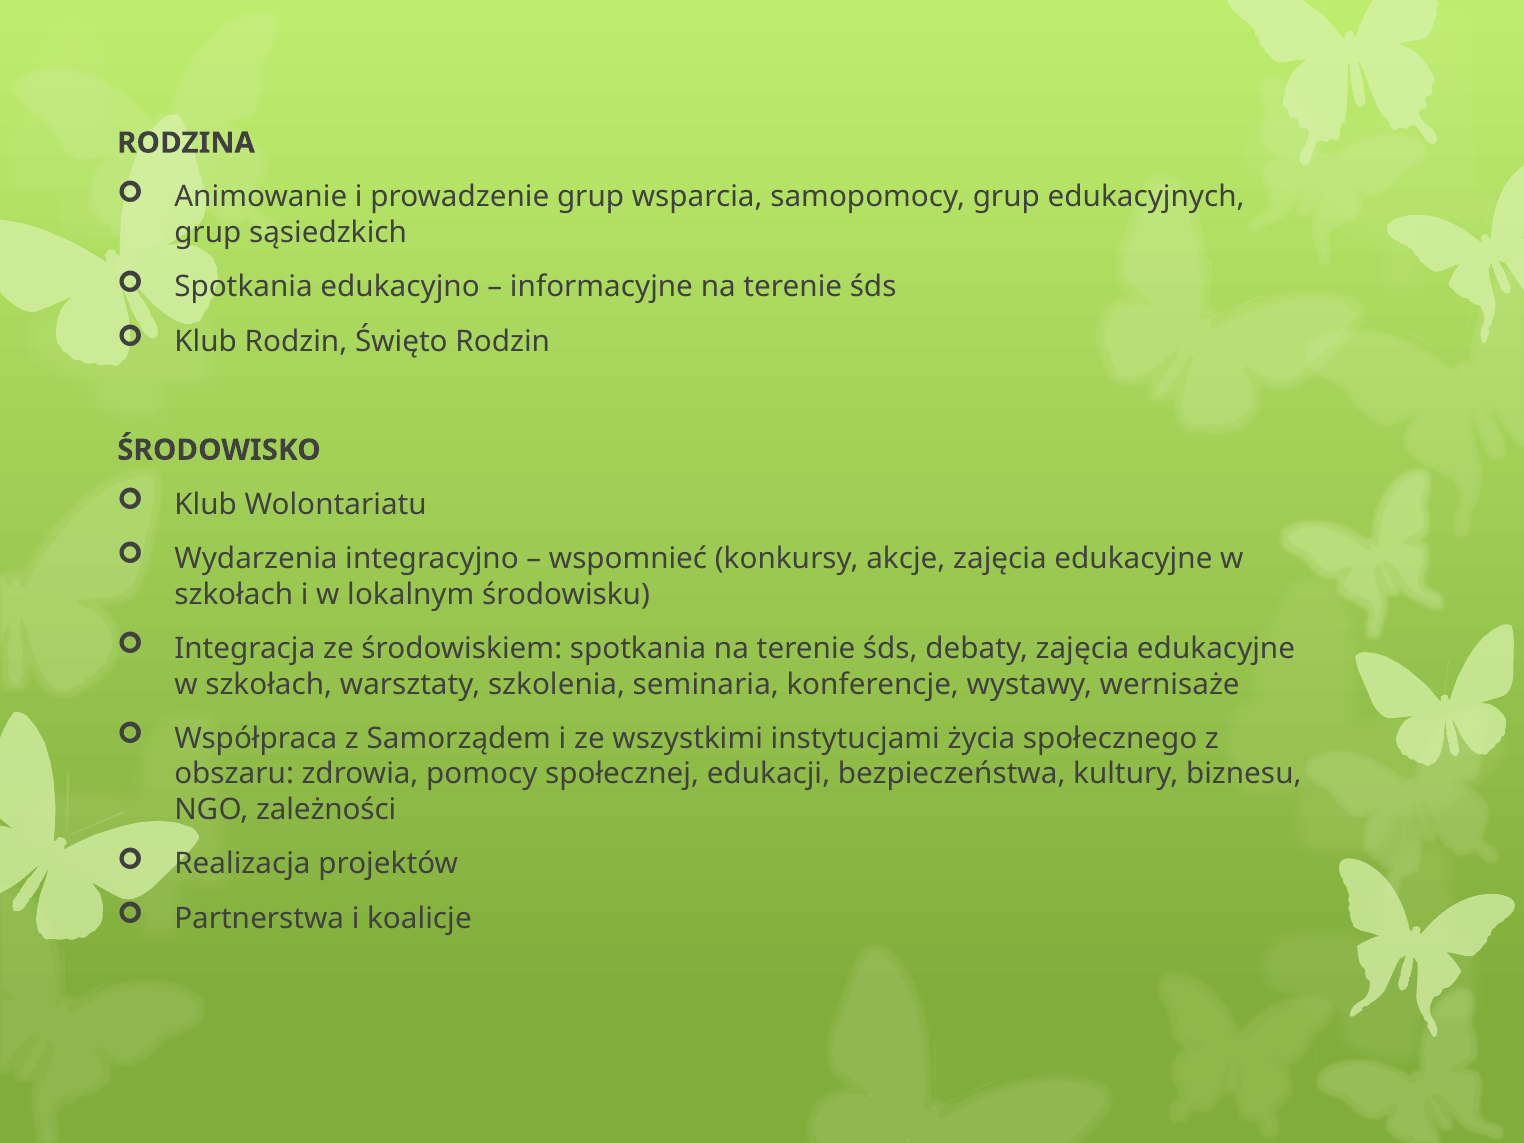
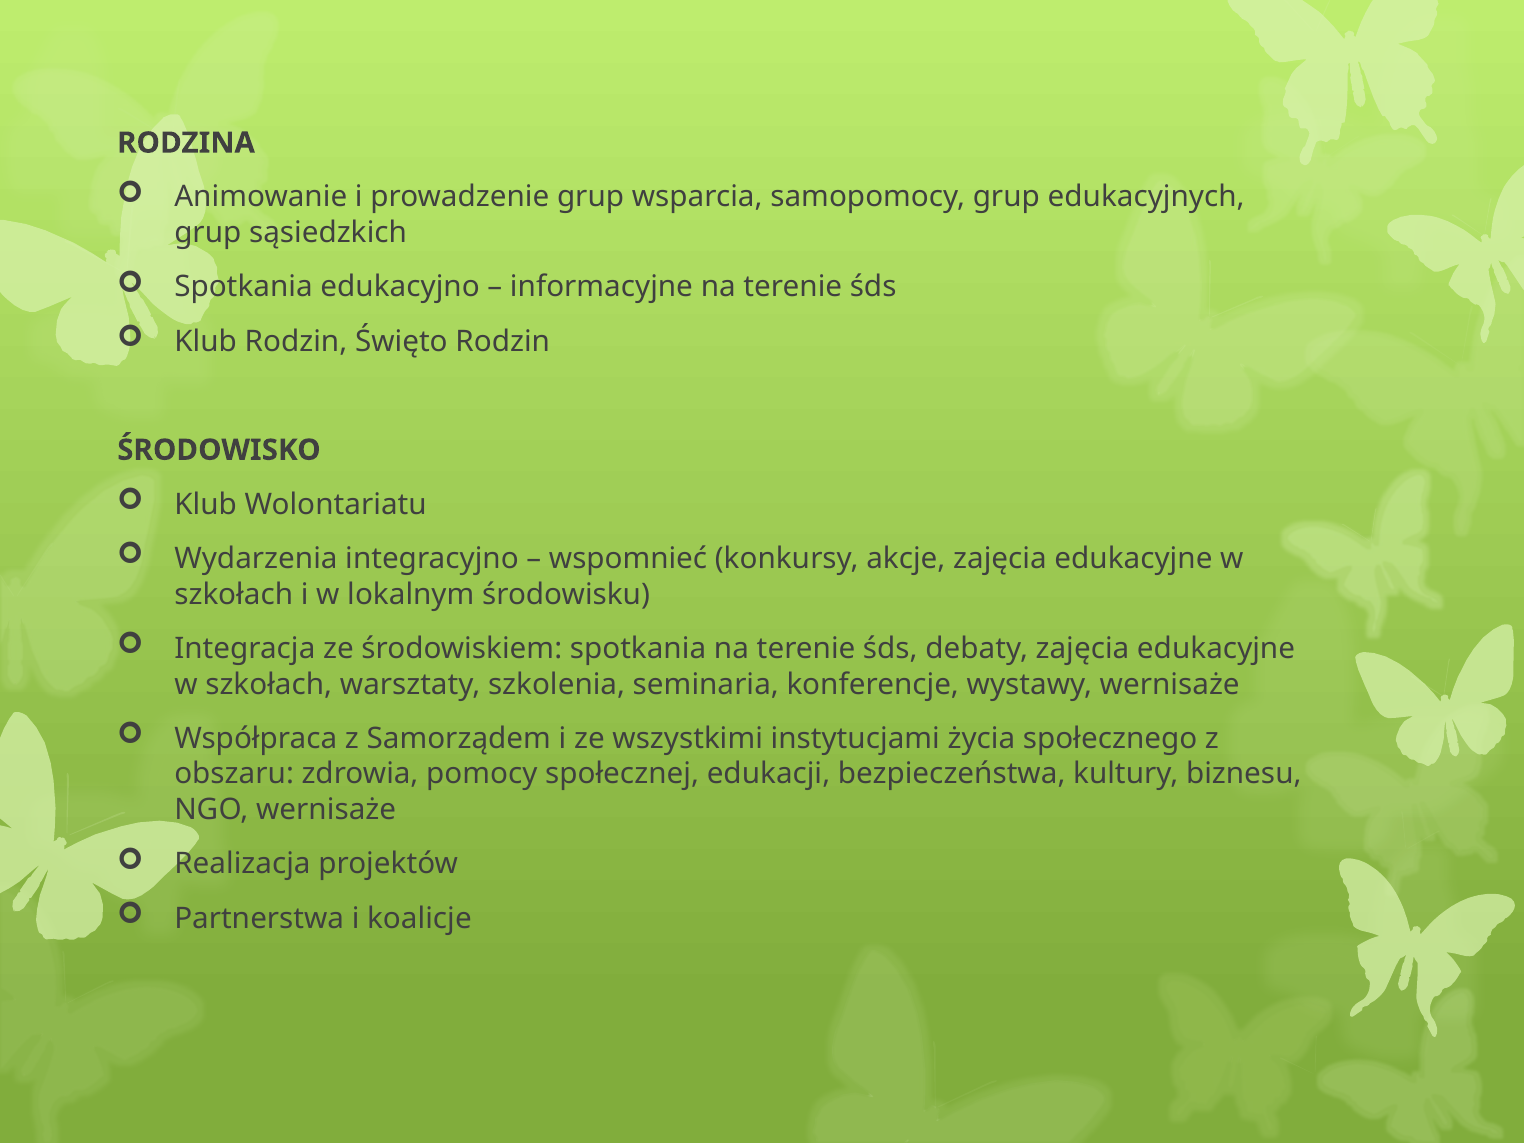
NGO zależności: zależności -> wernisaże (326, 810)
